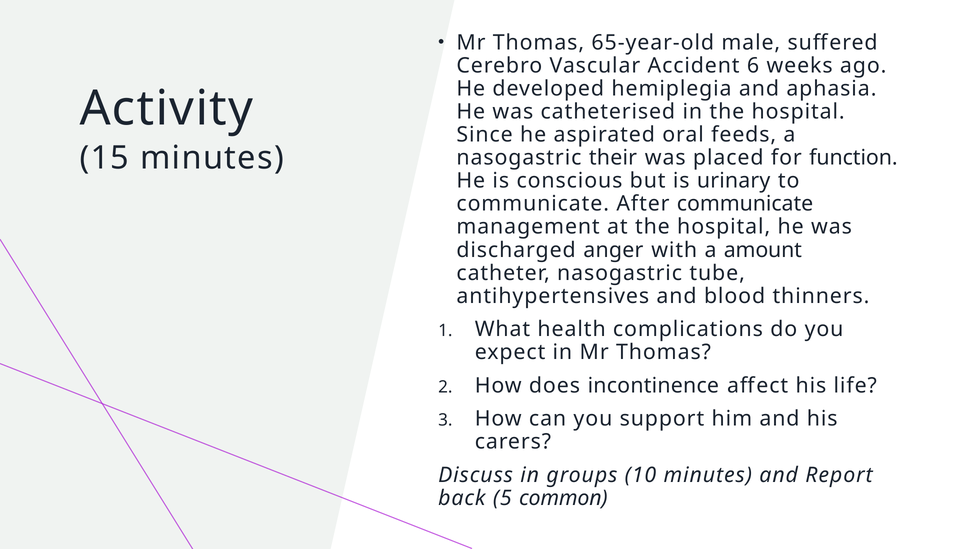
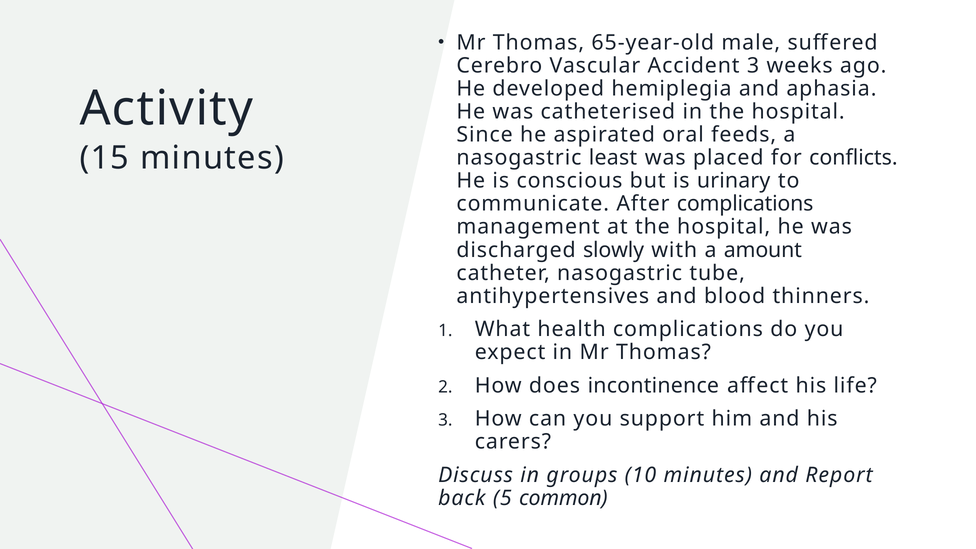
Accident 6: 6 -> 3 (753, 66)
their: their -> least (613, 158)
function: function -> conflicts (853, 158)
After communicate: communicate -> complications (745, 204)
anger: anger -> slowly (614, 250)
